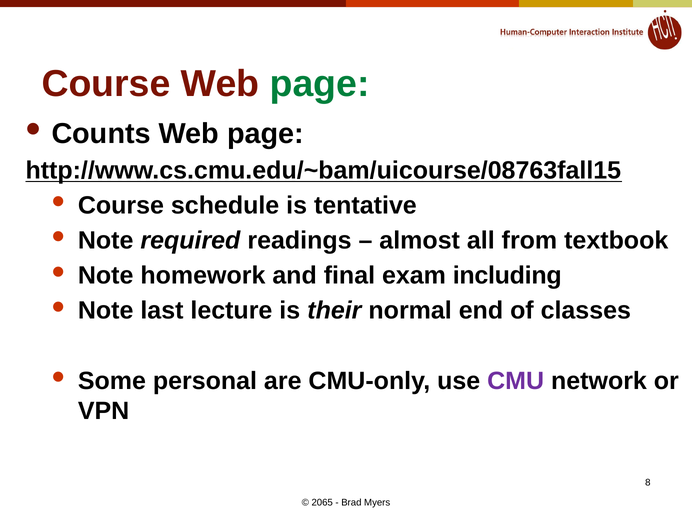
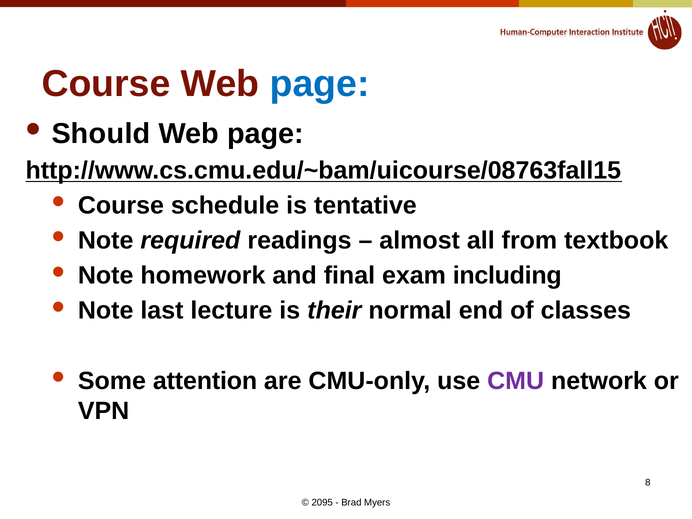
page colour: green -> blue (320, 84)
Counts: Counts -> Should (101, 133)
personal: personal -> attention (205, 381)
2065: 2065 -> 2095 (322, 502)
